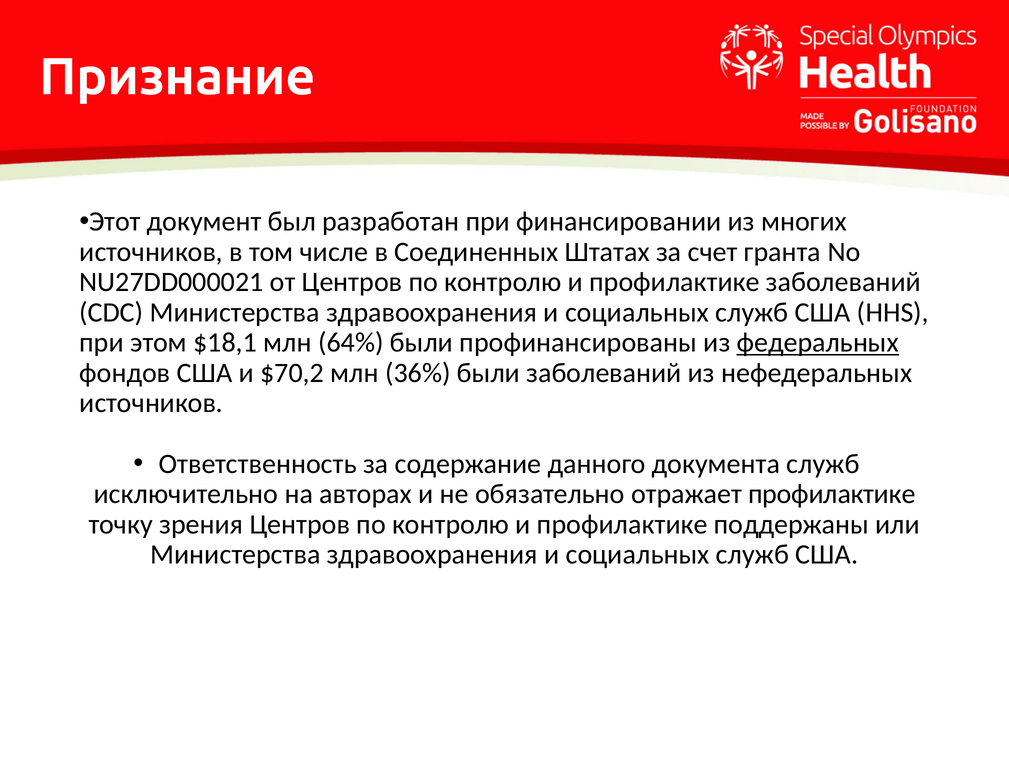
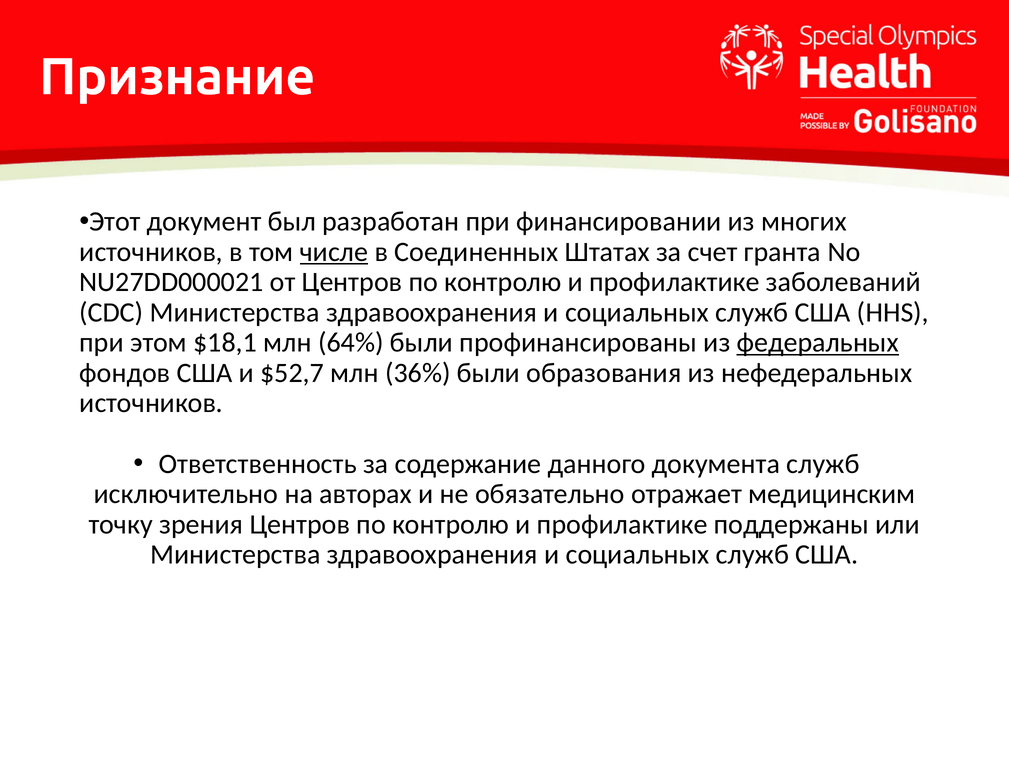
числе underline: none -> present (334, 252)
$70,2: $70,2 -> $52,7 (292, 373)
были заболеваний: заболеваний -> образования (604, 373)
отражает профилактике: профилактике -> медицинским (832, 494)
